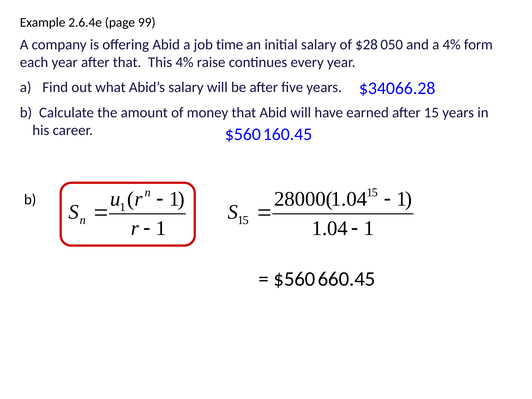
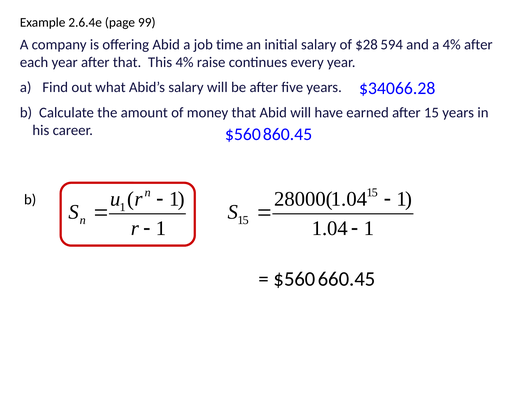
050: 050 -> 594 (392, 44)
4% form: form -> after (478, 44)
160.45: 160.45 -> 860.45 (287, 134)
